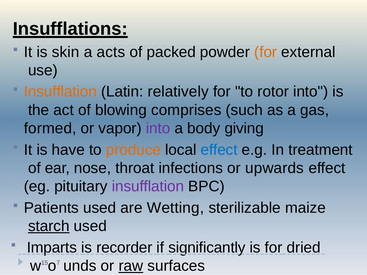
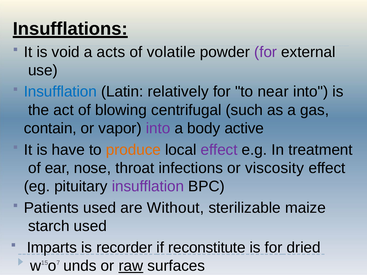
skin: skin -> void (66, 52)
packed: packed -> volatile (171, 52)
for colour: orange -> purple (266, 52)
Insufflation colour: orange -> blue (60, 92)
rotor: rotor -> near (273, 92)
comprises: comprises -> centrifugal (186, 110)
formed: formed -> contain (50, 128)
giving: giving -> active (244, 128)
effect colour: blue -> purple (219, 150)
upwards: upwards -> viscosity (275, 168)
Wetting: Wetting -> Without (175, 208)
starch underline: present -> none (49, 226)
significantly: significantly -> reconstitute (207, 248)
